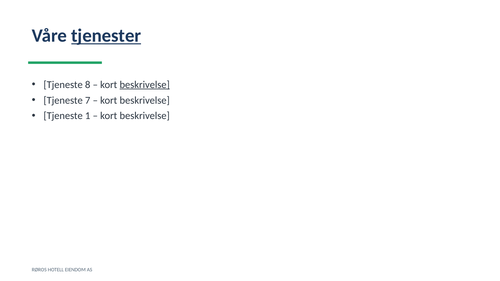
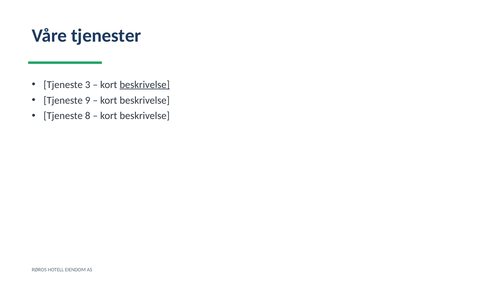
tjenester underline: present -> none (106, 36)
8: 8 -> 3 (88, 85)
7: 7 -> 9 (88, 100)
1: 1 -> 8 (88, 116)
